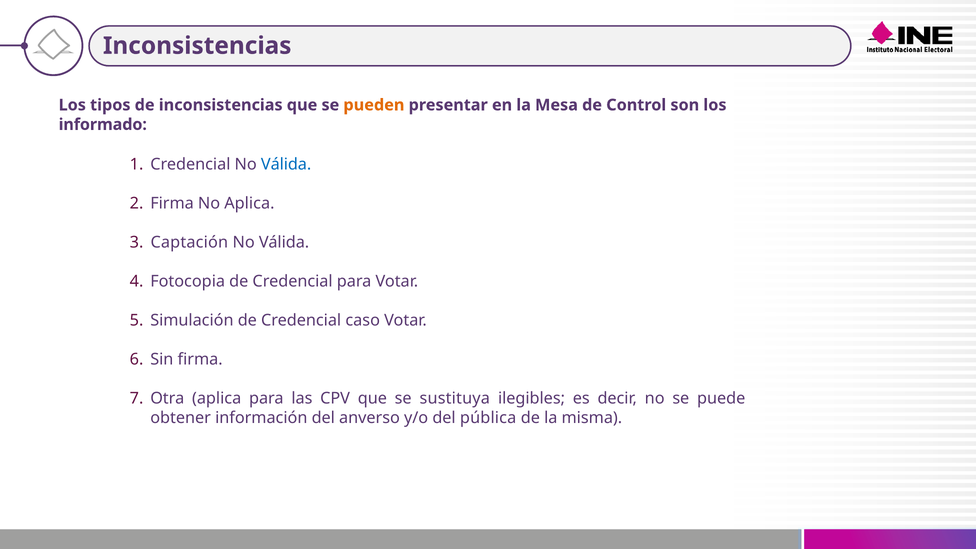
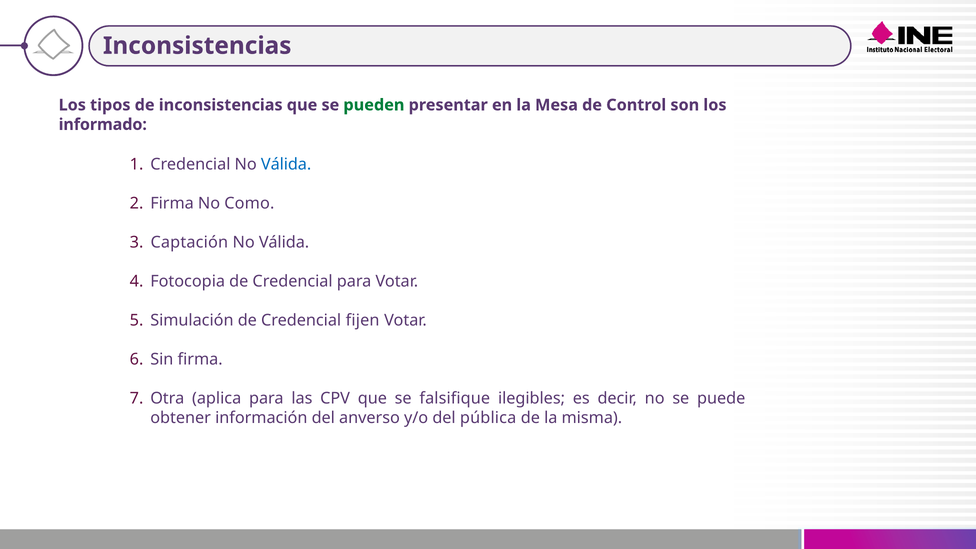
pueden colour: orange -> green (374, 105)
No Aplica: Aplica -> Como (249, 203)
caso: caso -> fijen (363, 320)
sustituya: sustituya -> falsifique (455, 398)
